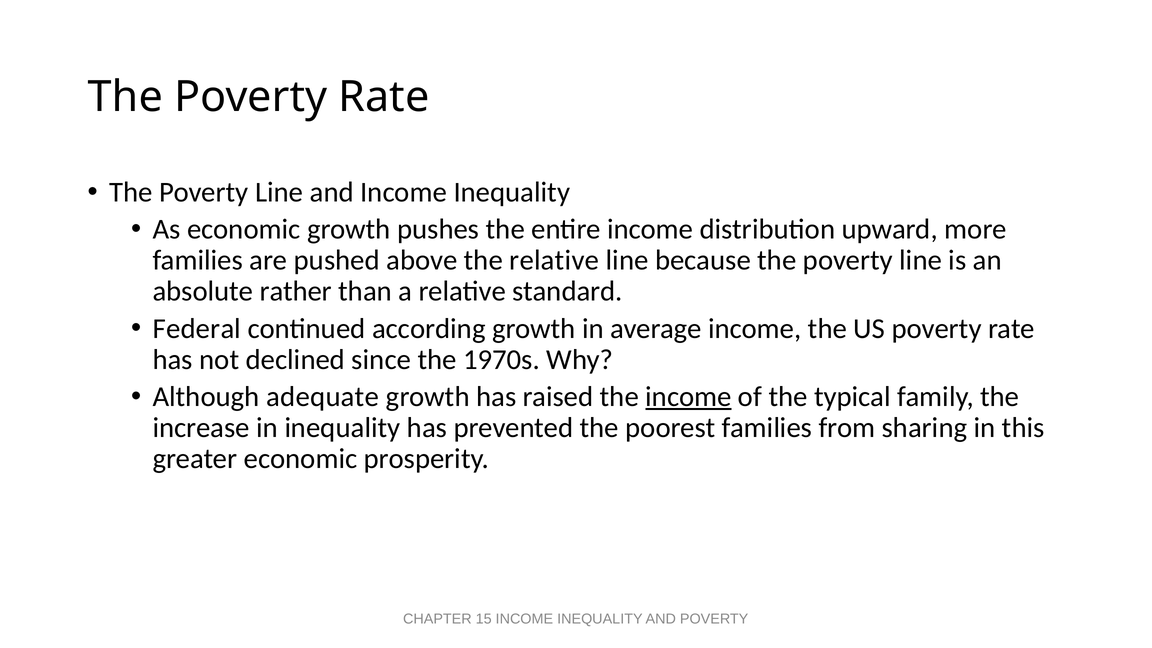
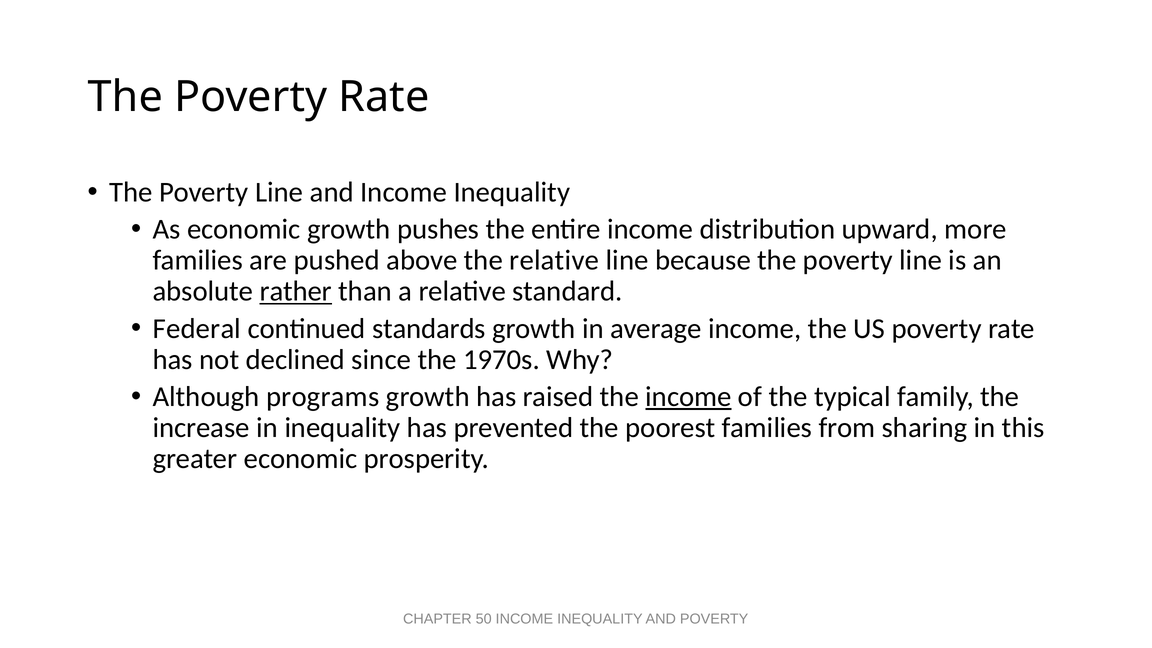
rather underline: none -> present (296, 291)
according: according -> standards (429, 329)
adequate: adequate -> programs (323, 397)
15: 15 -> 50 (484, 619)
